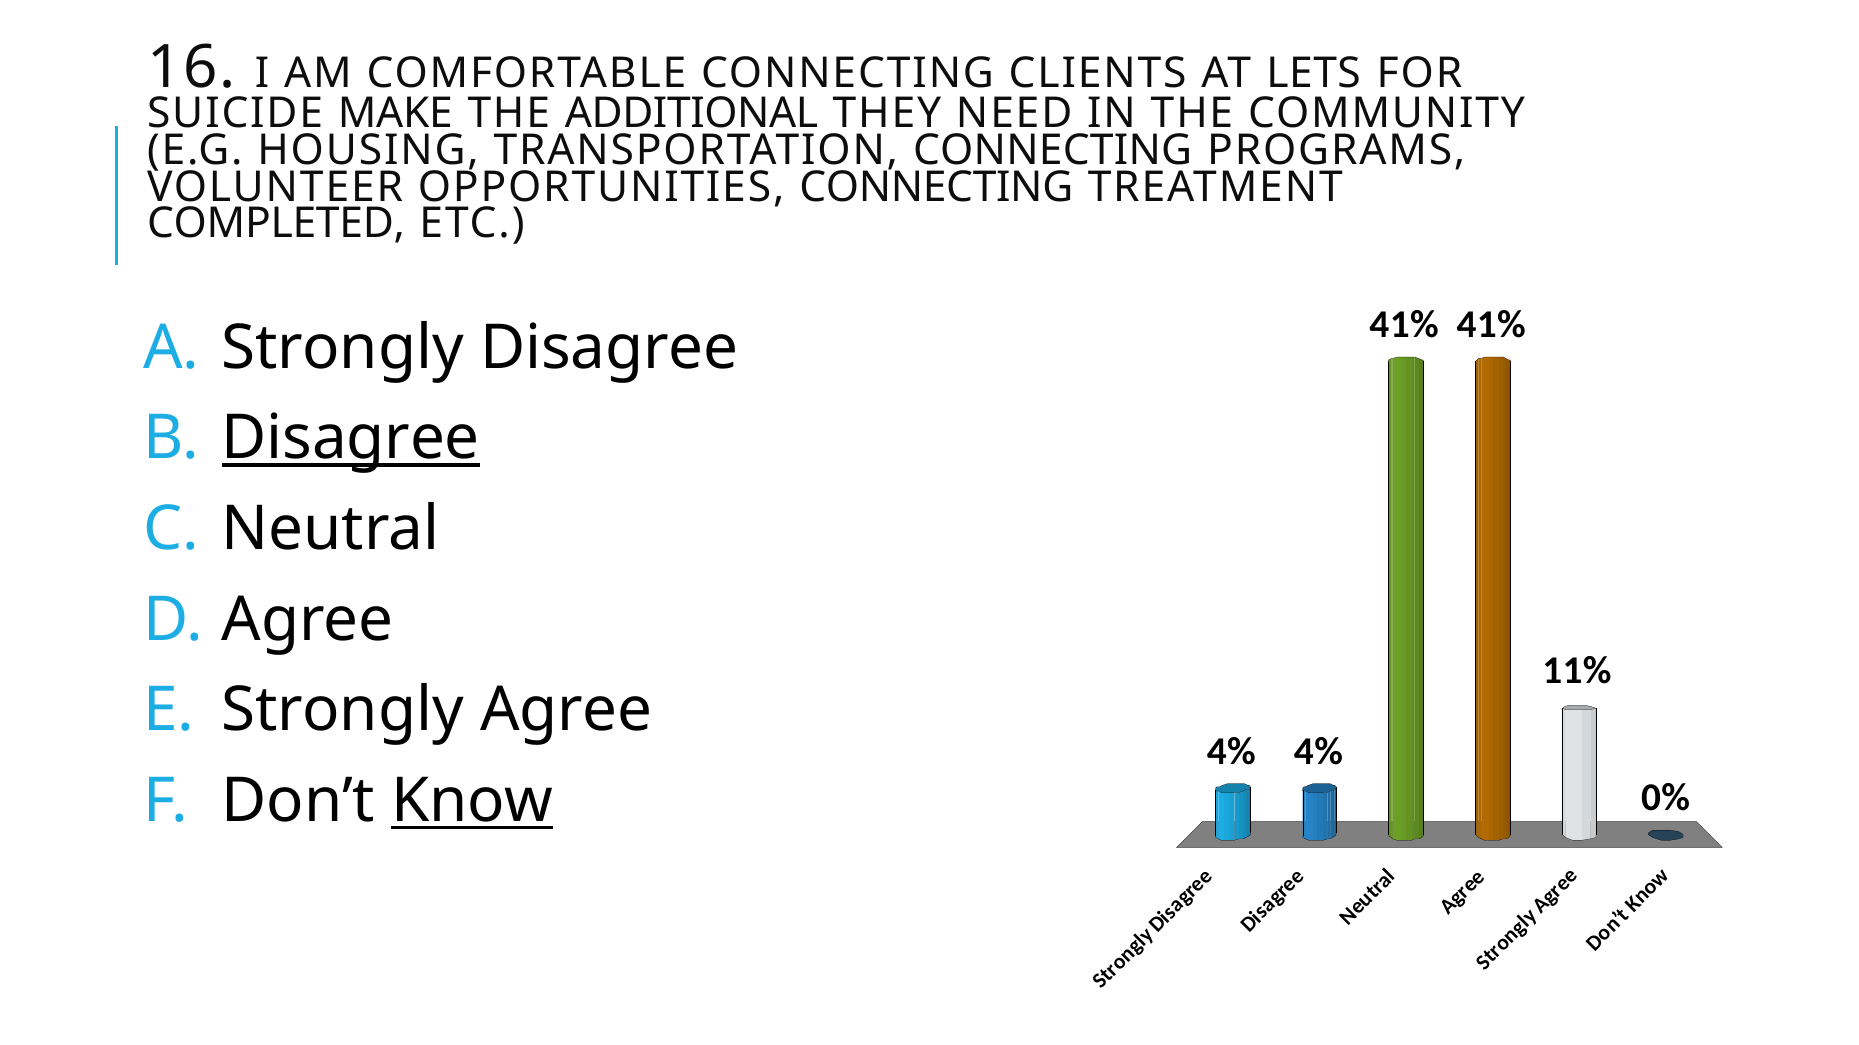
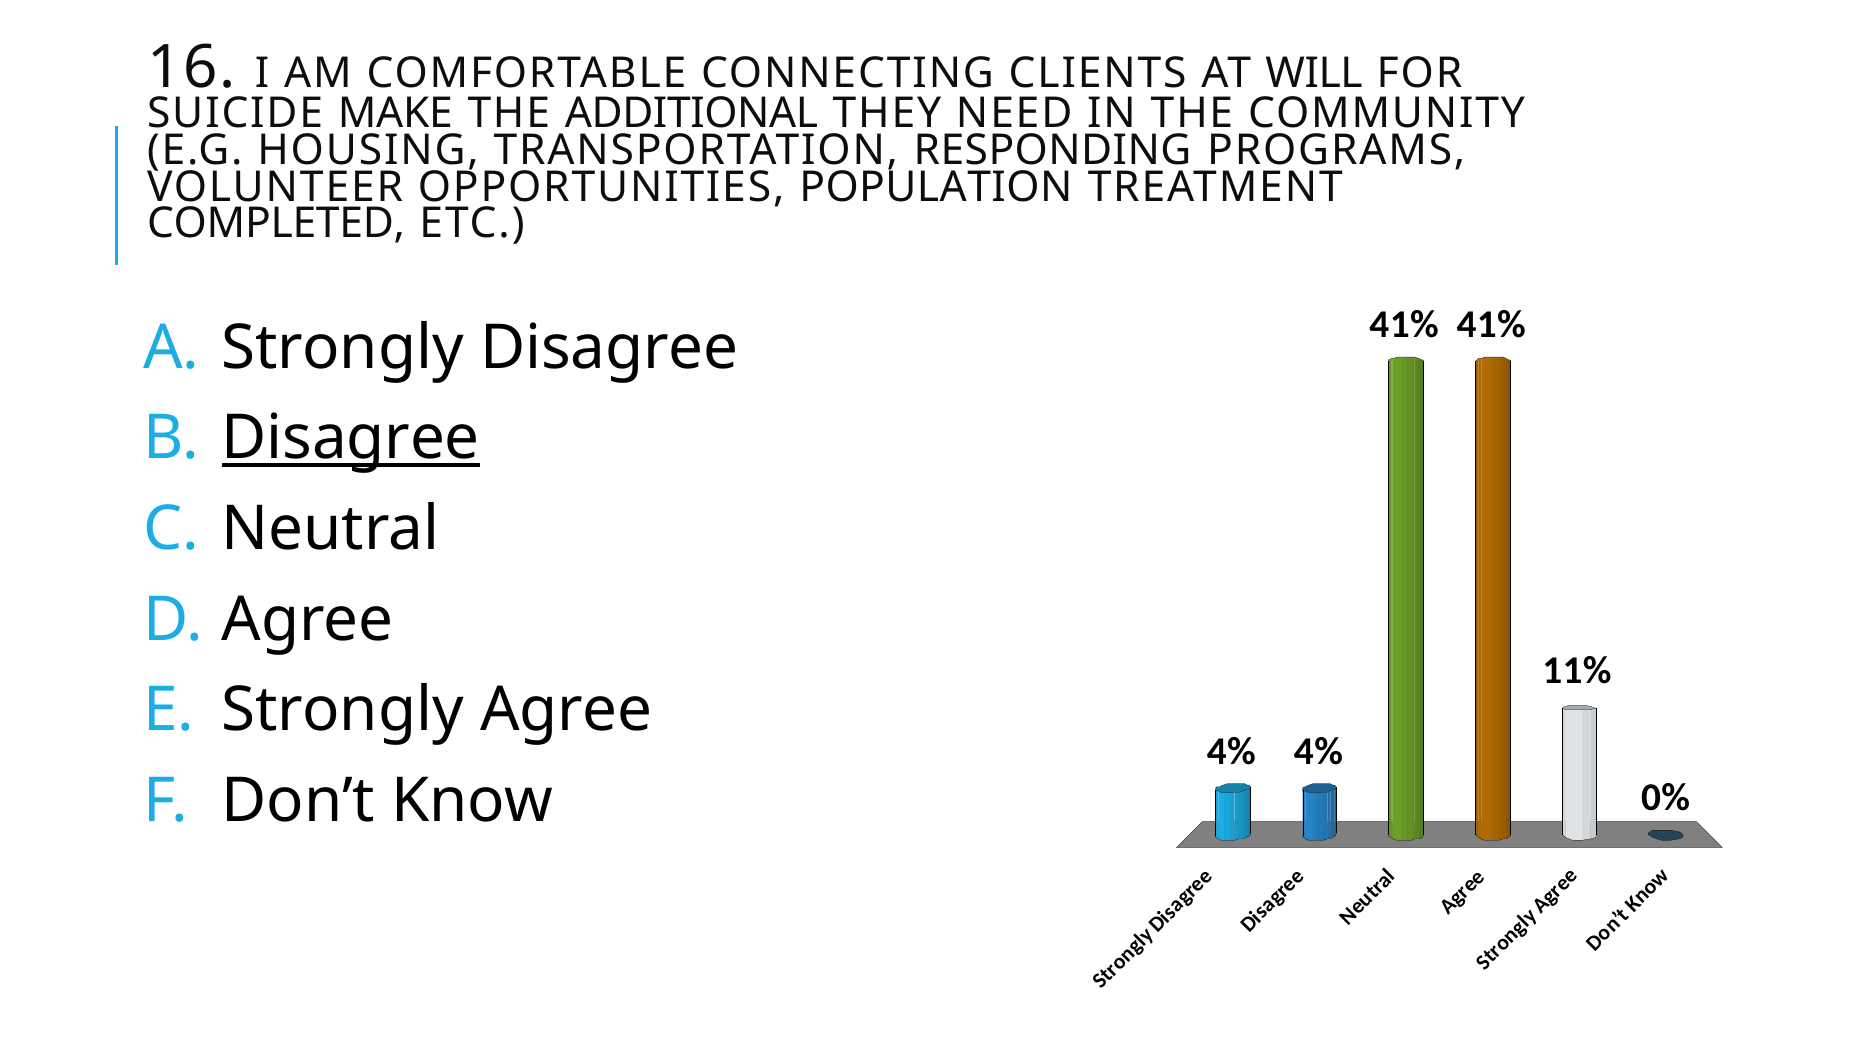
LETS: LETS -> WILL (1314, 74)
TRANSPORTATION CONNECTING: CONNECTING -> RESPONDING (1053, 151)
OPPORTUNITIES CONNECTING: CONNECTING -> POPULATION (936, 187)
Know underline: present -> none (472, 801)
